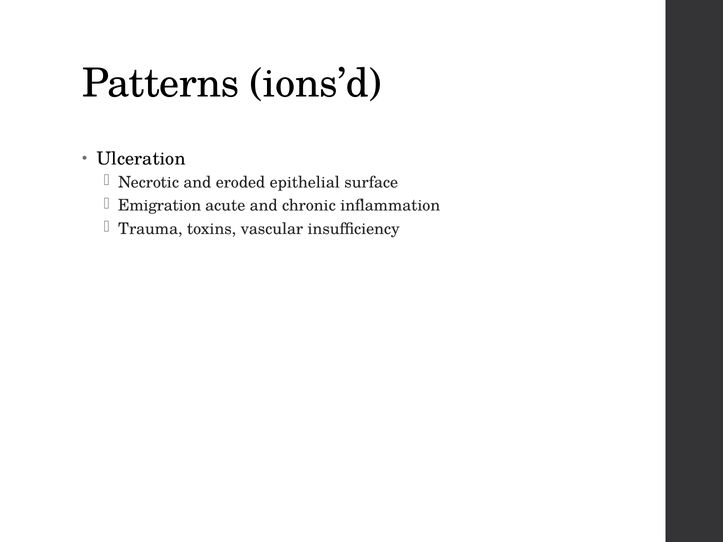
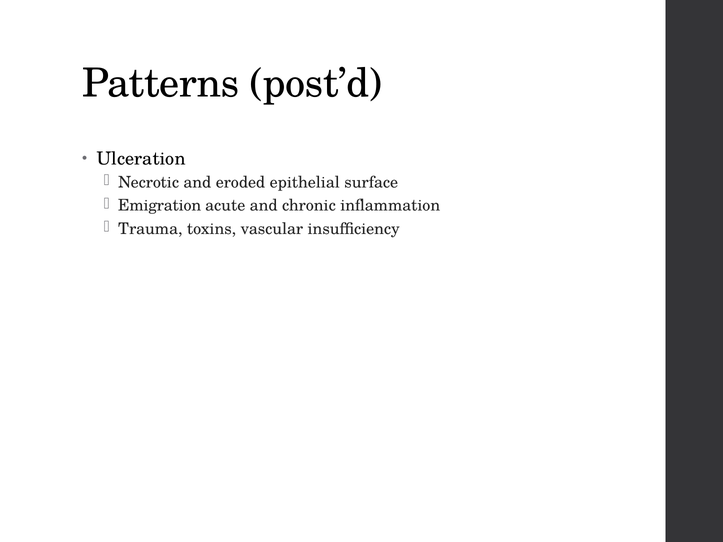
ions’d: ions’d -> post’d (316, 84)
